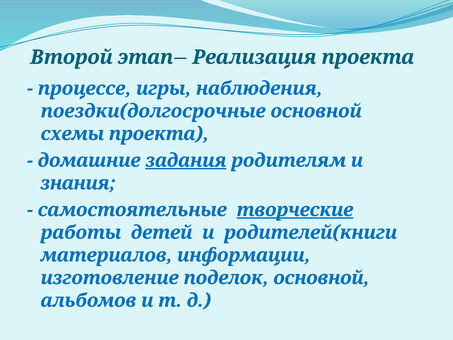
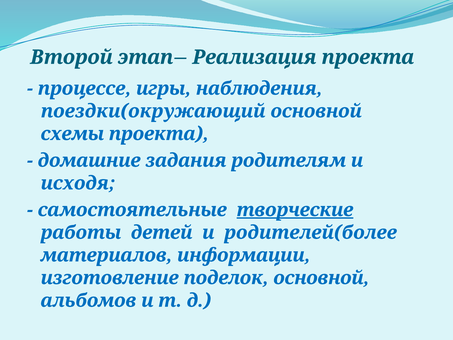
поездки(долгосрочные: поездки(долгосрочные -> поездки(окружающий (153, 111)
задания underline: present -> none (186, 160)
знания: знания -> исходя (78, 183)
родителей(книги: родителей(книги -> родителей(более (311, 232)
